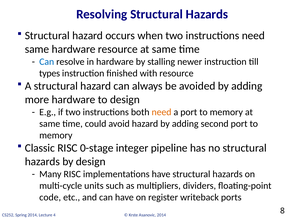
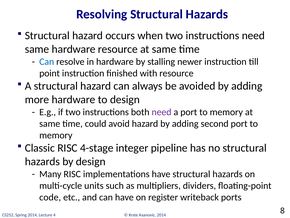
types: types -> point (50, 73)
need colour: orange -> purple (162, 112)
0-stage: 0-stage -> 4-stage (97, 148)
